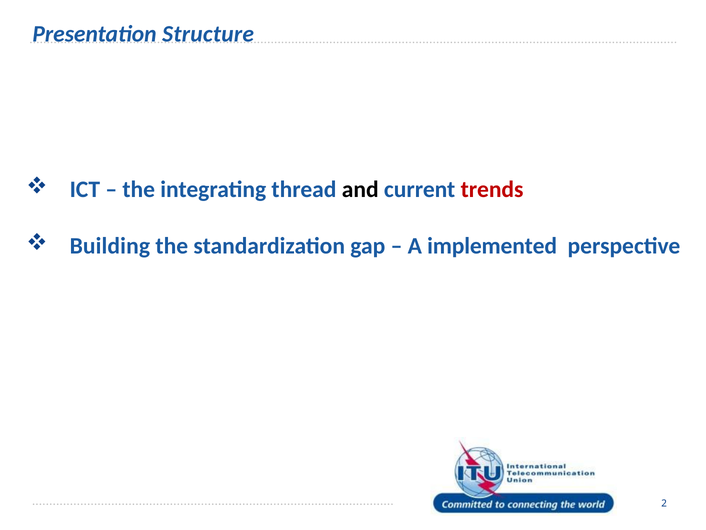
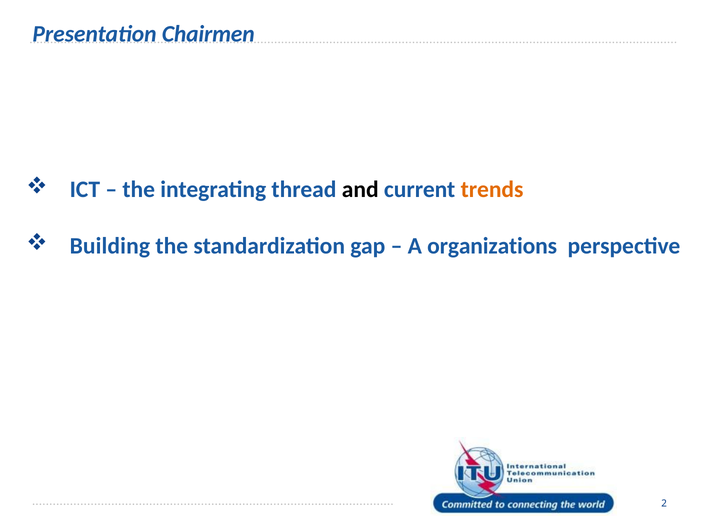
Structure: Structure -> Chairmen (208, 34)
trends colour: red -> orange (492, 189)
implemented: implemented -> organizations (492, 246)
